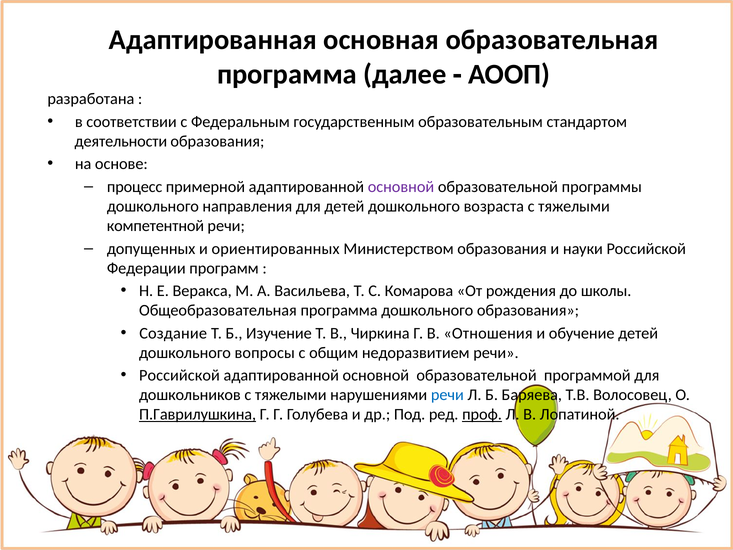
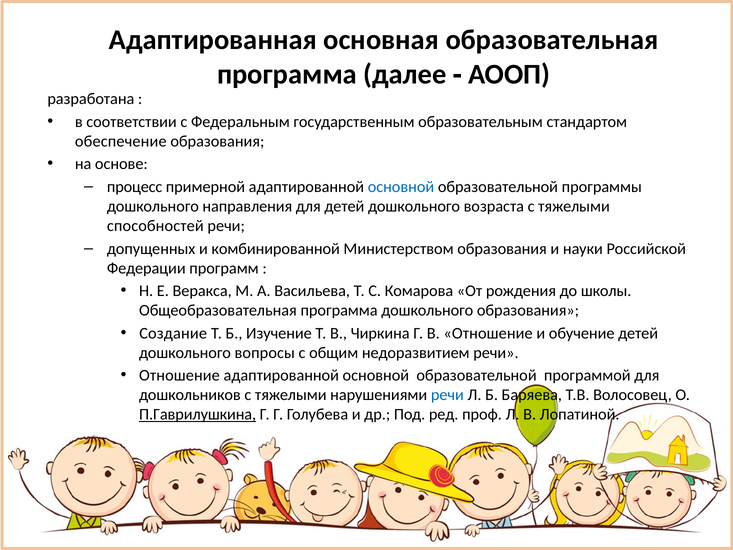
деятельности: деятельности -> обеспечение (121, 141)
основной colour: purple -> blue (401, 187)
компетентной: компетентной -> способностей (155, 226)
ориентированных: ориентированных -> комбинированной (276, 249)
В Отношения: Отношения -> Отношение (488, 333)
Российской: Российской -> Отношение (179, 375)
проф underline: present -> none (482, 414)
